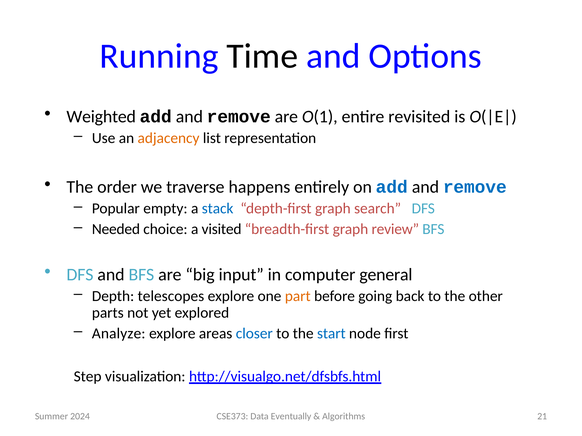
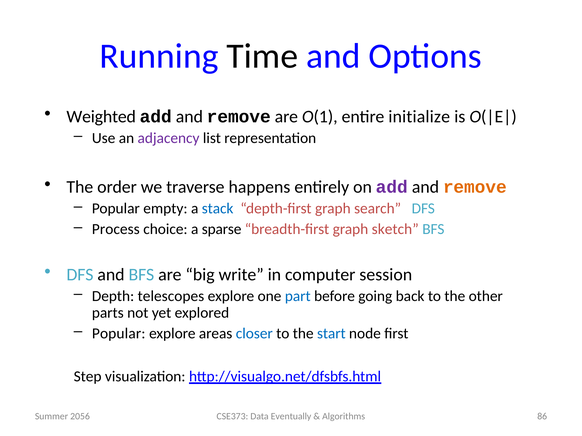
revisited: revisited -> initialize (419, 117)
adjacency colour: orange -> purple (169, 138)
add colour: blue -> purple (392, 187)
remove colour: blue -> orange (475, 187)
Needed: Needed -> Process (116, 229)
visited: visited -> sparse (222, 229)
review: review -> sketch (395, 229)
input: input -> write (241, 275)
general: general -> session (386, 275)
part colour: orange -> blue (298, 297)
Analyze: Analyze -> Popular (119, 334)
21: 21 -> 86 (542, 417)
2024: 2024 -> 2056 (80, 417)
